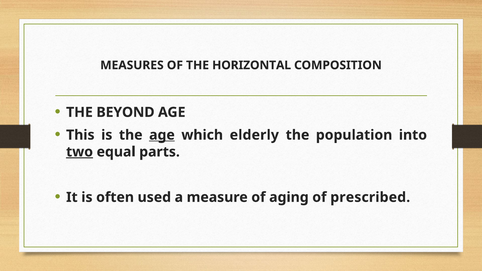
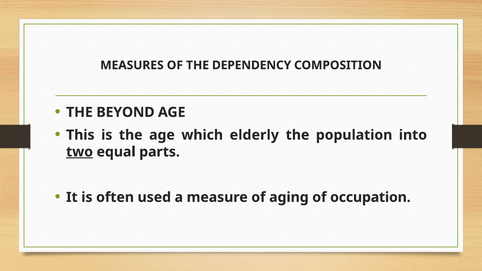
HORIZONTAL: HORIZONTAL -> DEPENDENCY (252, 65)
age underline: present -> none (162, 135)
prescribed: prescribed -> occupation (370, 197)
